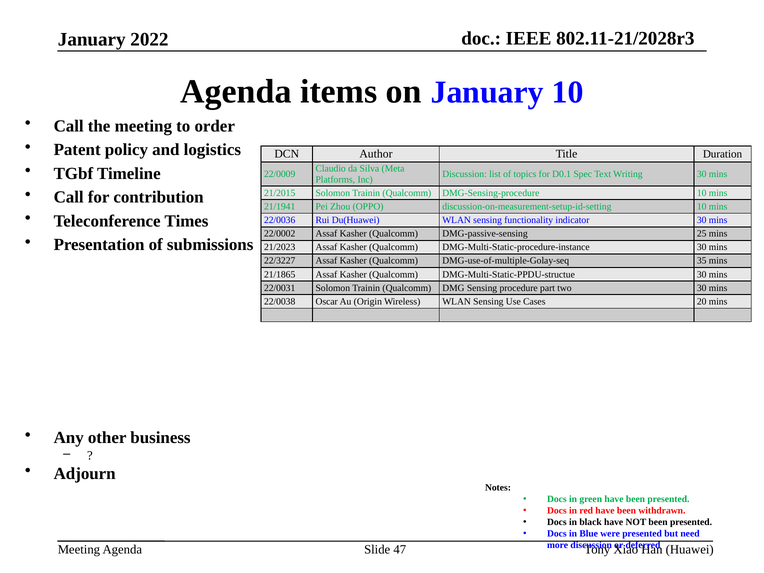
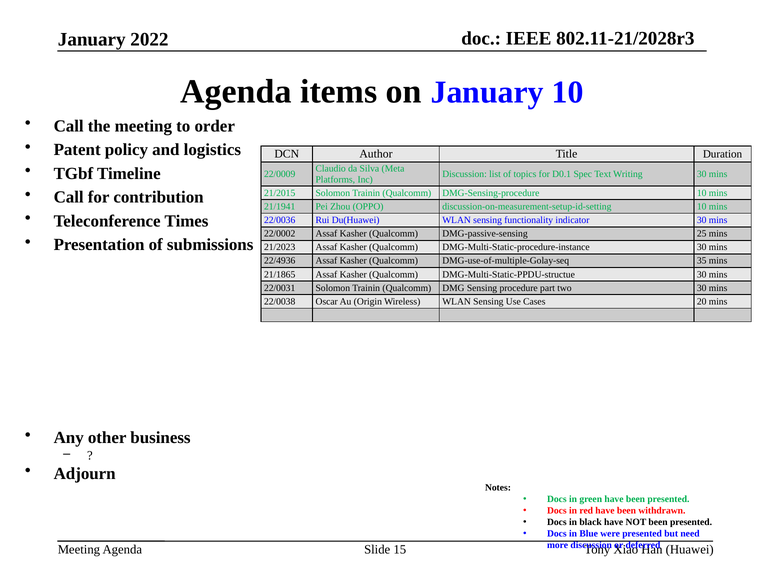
22/3227: 22/3227 -> 22/4936 (280, 261)
47: 47 -> 15 (400, 550)
